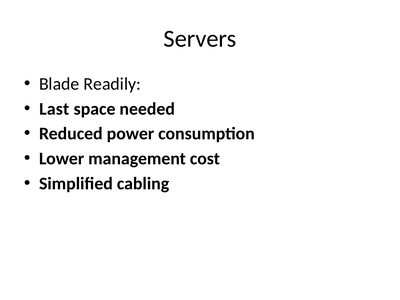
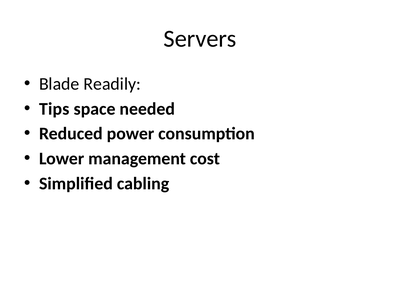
Last: Last -> Tips (54, 109)
